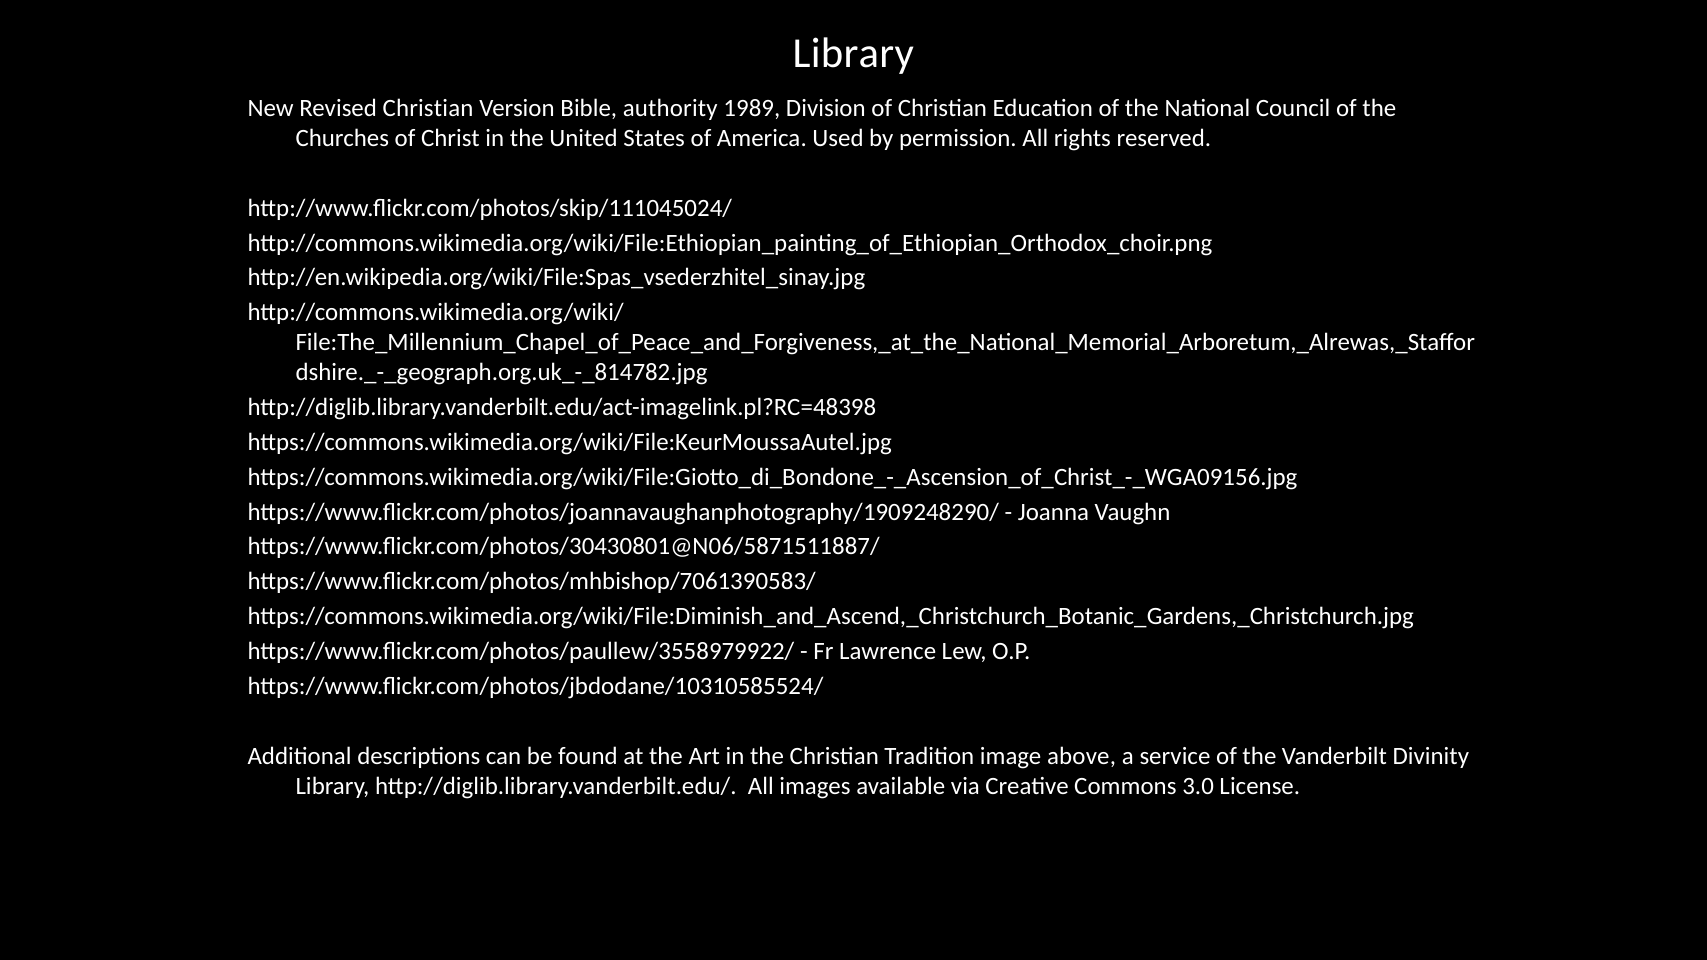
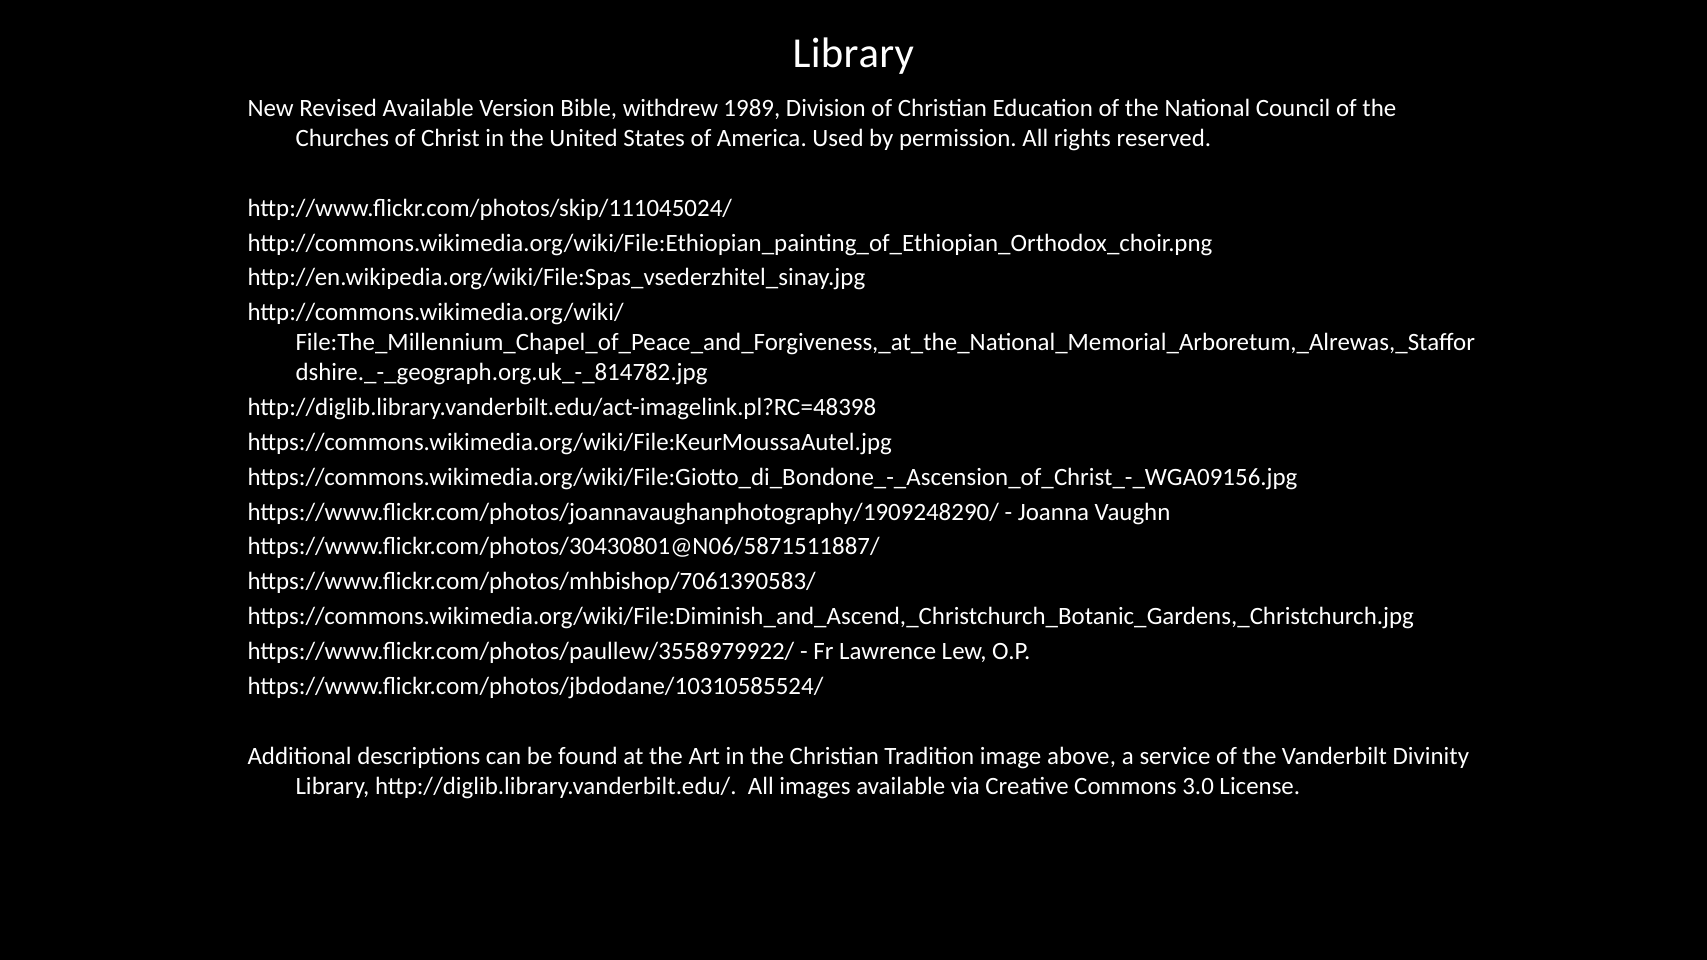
Revised Christian: Christian -> Available (428, 108)
authority: authority -> withdrew (670, 108)
